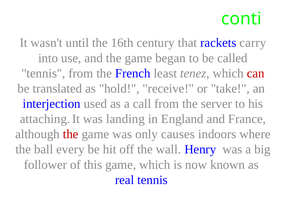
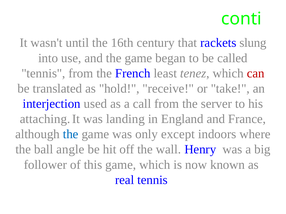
carry: carry -> slung (253, 43)
the colour: red -> blue (71, 134)
causes: causes -> except (178, 134)
every: every -> angle (70, 150)
